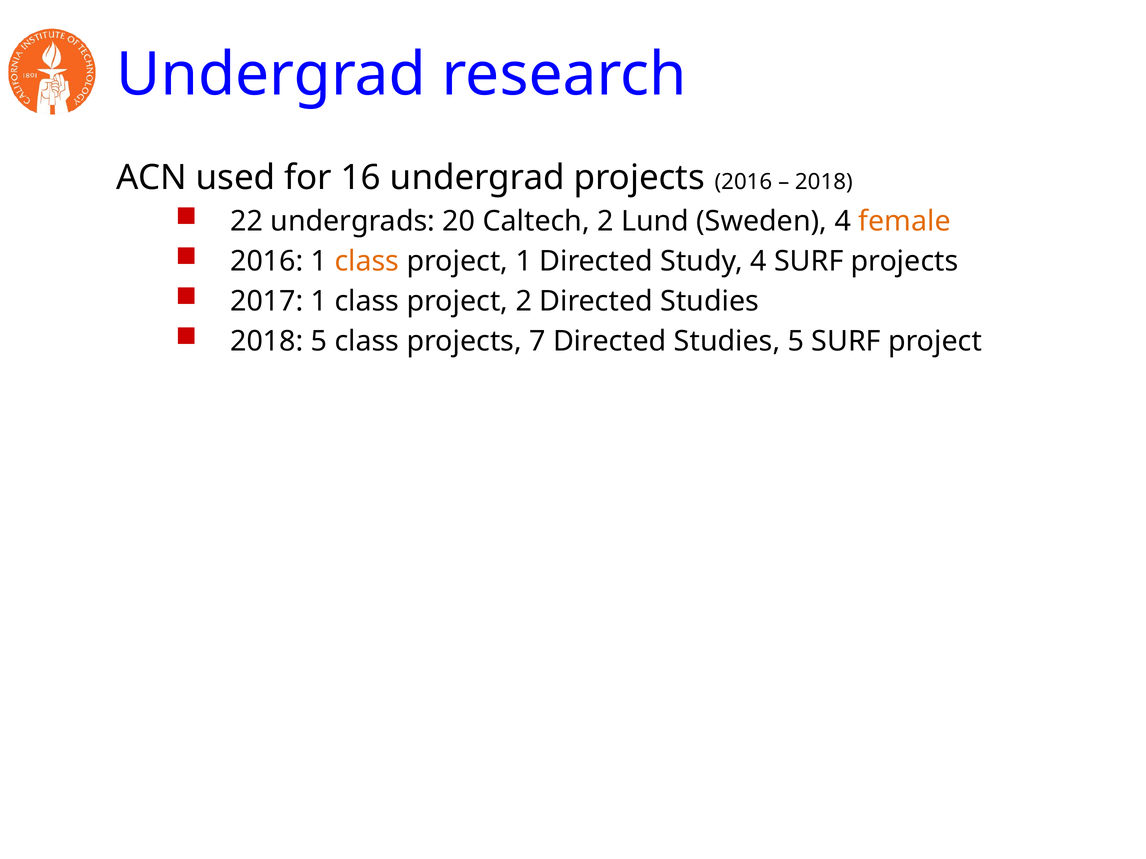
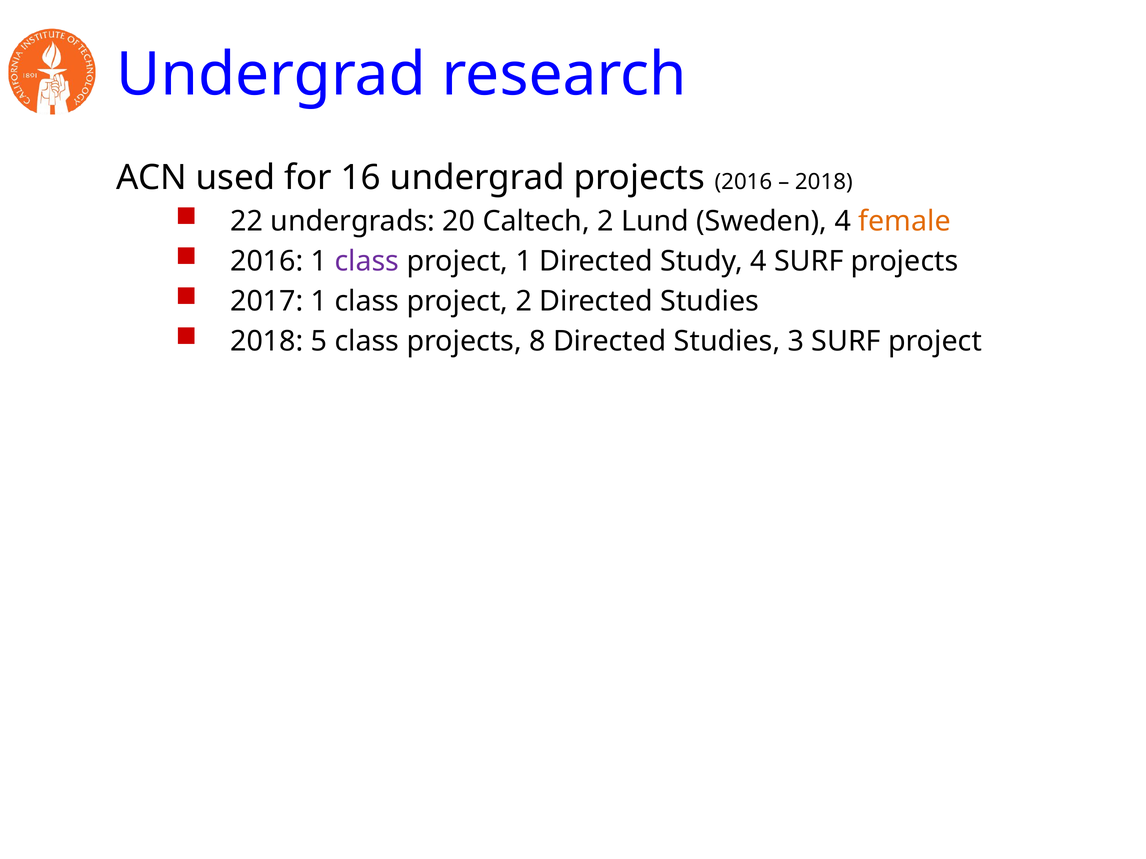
class colour: orange -> purple (367, 262)
7: 7 -> 8 (537, 342)
Studies 5: 5 -> 3 (796, 342)
